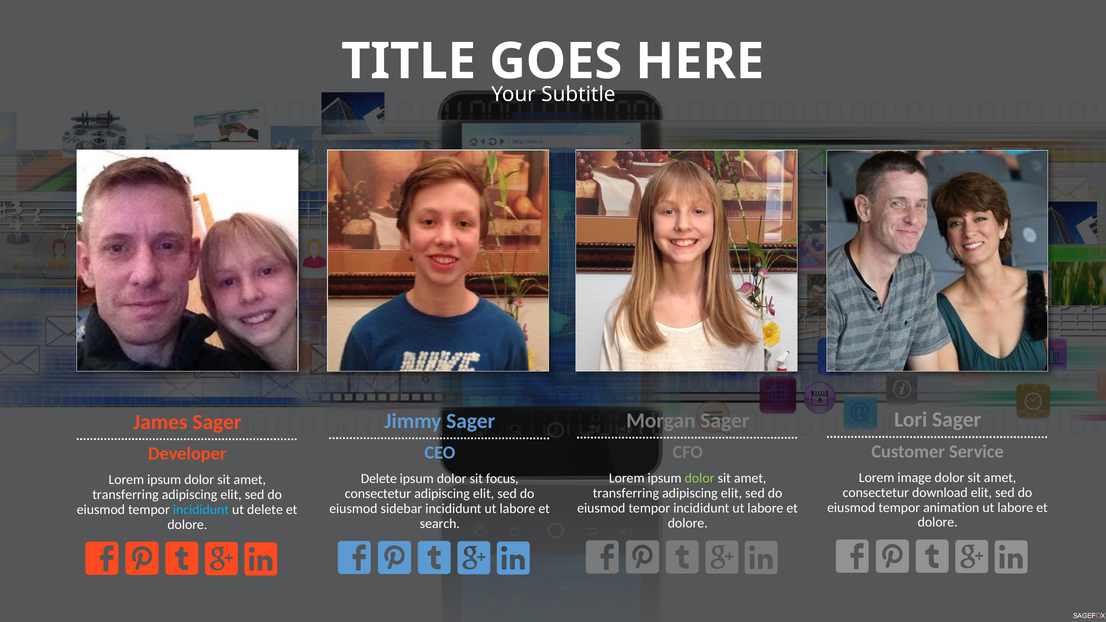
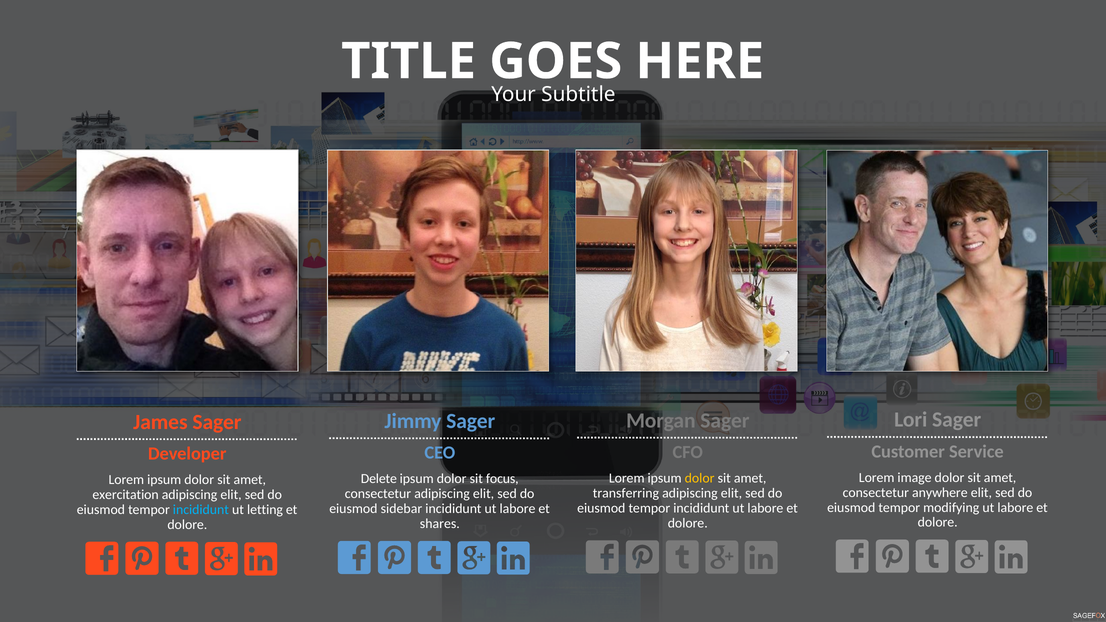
dolor colour: light green -> yellow (700, 478)
download: download -> anywhere (940, 493)
transferring: transferring -> exercitation (126, 495)
animation: animation -> modifying (951, 508)
ut delete: delete -> letting (265, 510)
search: search -> shares (440, 524)
